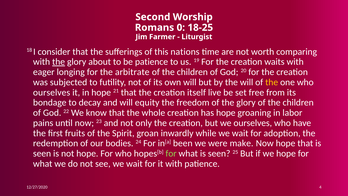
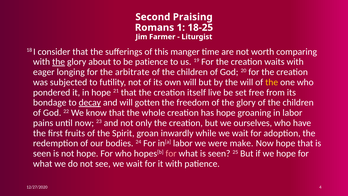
Worship: Worship -> Praising (193, 17)
0: 0 -> 1 (181, 28)
nations: nations -> manger (185, 52)
ourselves: ourselves -> pondered (52, 92)
decay underline: none -> present (90, 102)
equity: equity -> gotten (147, 102)
in[a been: been -> labor (183, 143)
for colour: light green -> pink (171, 153)
